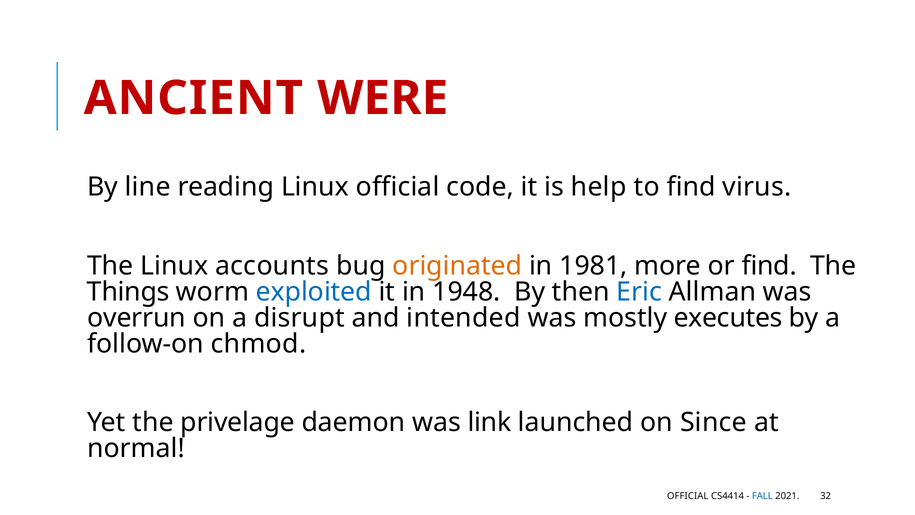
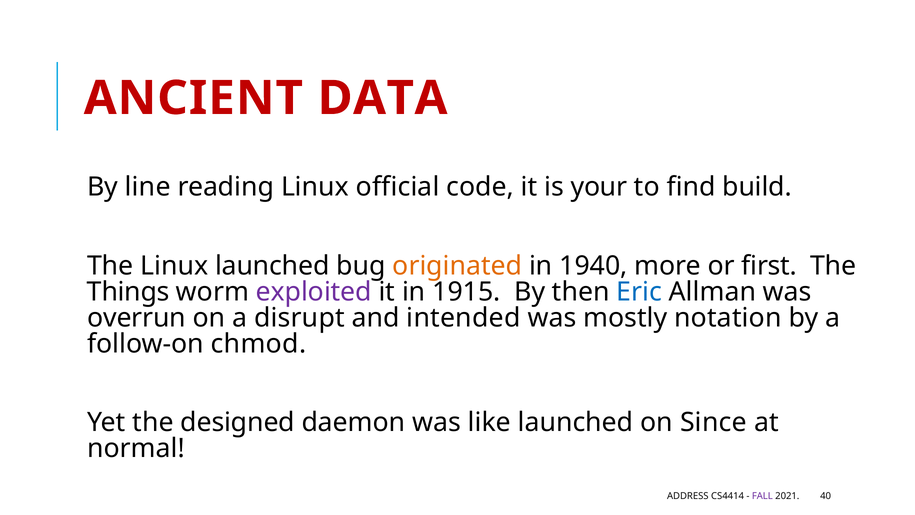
WERE: WERE -> DATA (383, 98)
help: help -> your (599, 187)
virus: virus -> build (757, 187)
Linux accounts: accounts -> launched (272, 266)
1981: 1981 -> 1940 (593, 266)
or find: find -> first (769, 266)
exploited colour: blue -> purple (314, 292)
1948: 1948 -> 1915 (466, 292)
executes: executes -> notation (728, 318)
privelage: privelage -> designed (238, 422)
link: link -> like (489, 422)
OFFICIAL: OFFICIAL -> ADDRESS (688, 496)
FALL colour: blue -> purple (762, 496)
32: 32 -> 40 (826, 496)
